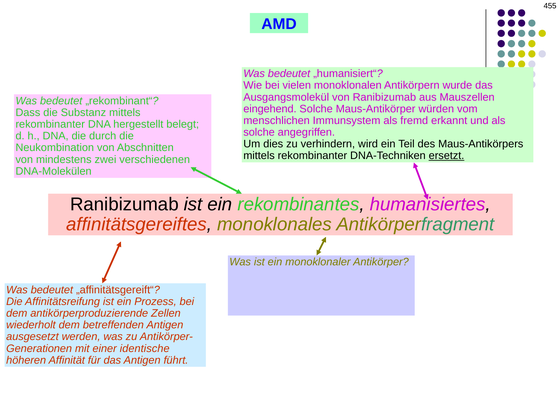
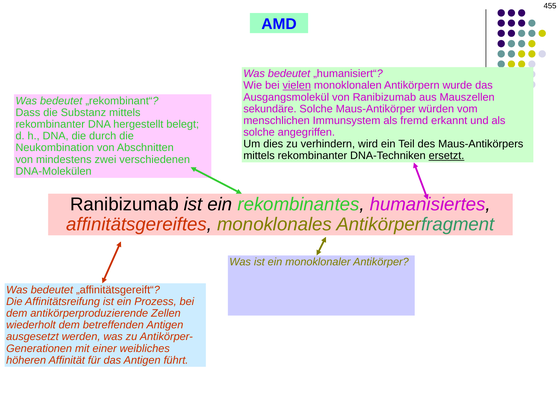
vielen underline: none -> present (297, 86)
eingehend: eingehend -> sekundäre (270, 109)
identische: identische -> weibliches (145, 349)
